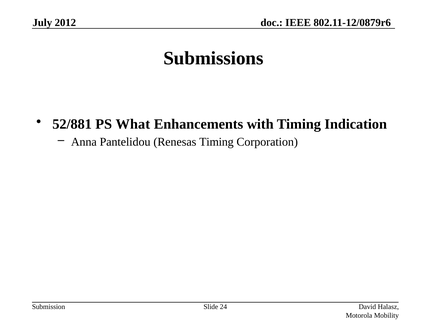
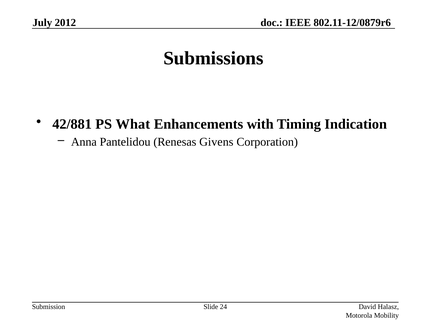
52/881: 52/881 -> 42/881 (72, 124)
Renesas Timing: Timing -> Givens (216, 142)
